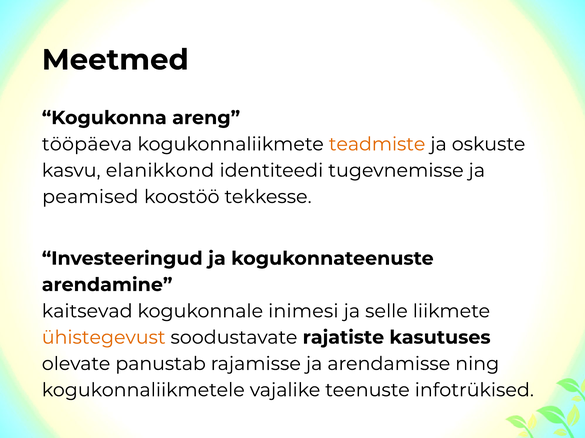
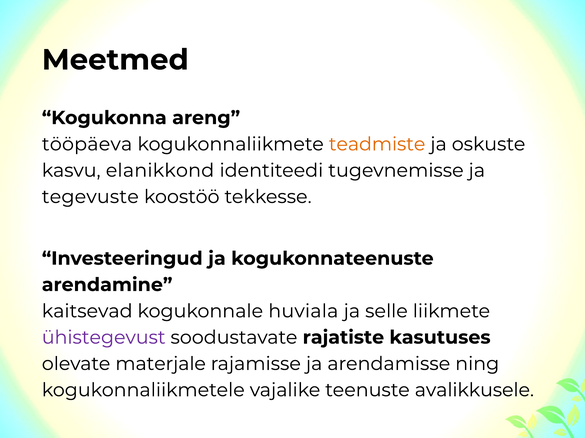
peamised: peamised -> tegevuste (90, 197)
inimesi: inimesi -> huviala (303, 312)
ühistegevust colour: orange -> purple (104, 338)
panustab: panustab -> materjale (161, 364)
infotrükised: infotrükised -> avalikkusele (474, 391)
